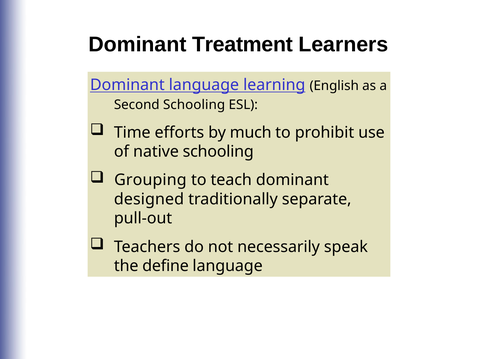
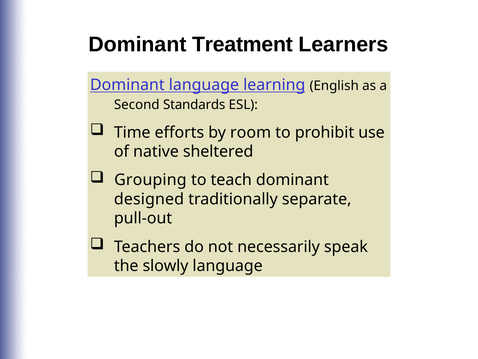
Second Schooling: Schooling -> Standards (194, 105)
much: much -> room (251, 132)
native schooling: schooling -> sheltered (218, 151)
define: define -> slowly (165, 266)
